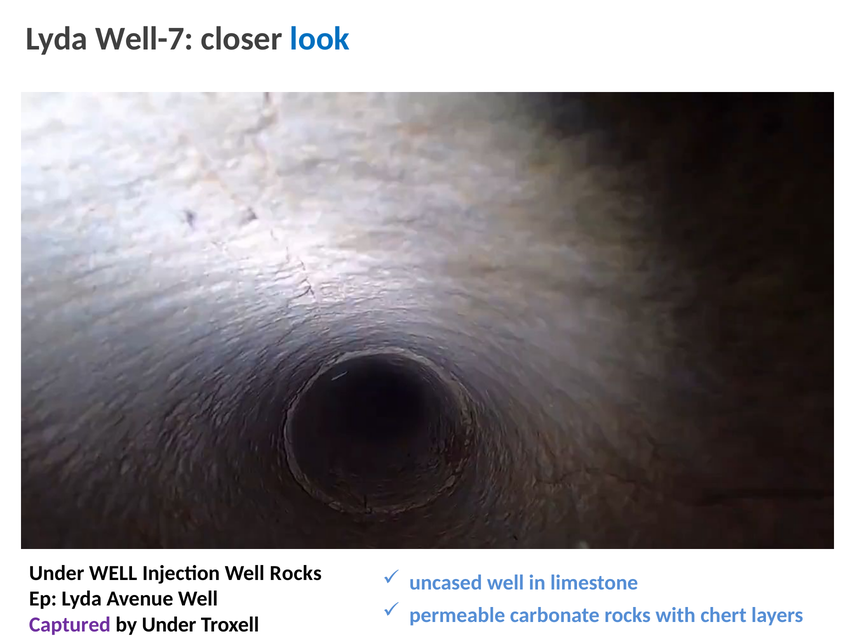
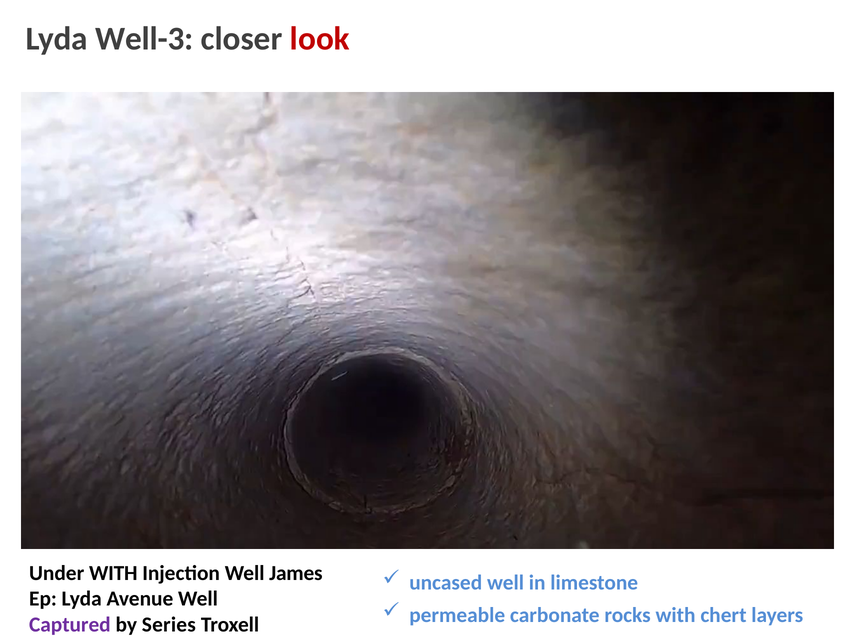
Well-7: Well-7 -> Well-3 (144, 39)
look colour: blue -> red (320, 39)
Under WELL: WELL -> WITH (113, 573)
Well Rocks: Rocks -> James (296, 573)
by Under: Under -> Series (169, 625)
